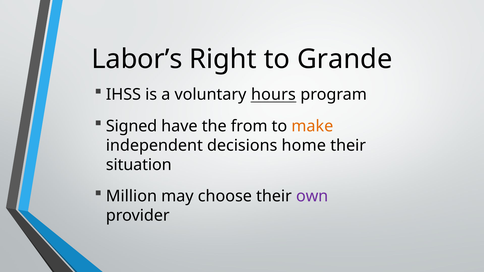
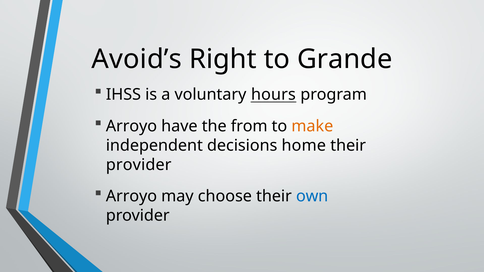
Labor’s: Labor’s -> Avoid’s (137, 59)
Signed: Signed -> Arroyo (131, 126)
situation: situation -> provider (139, 165)
Million: Million -> Arroyo (131, 196)
own colour: purple -> blue (312, 196)
